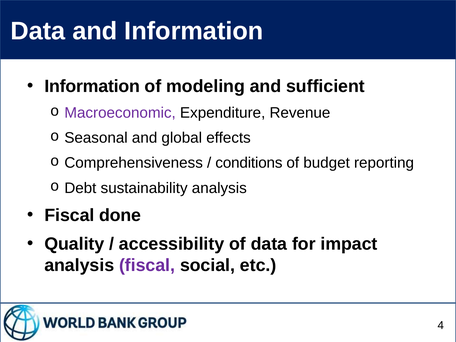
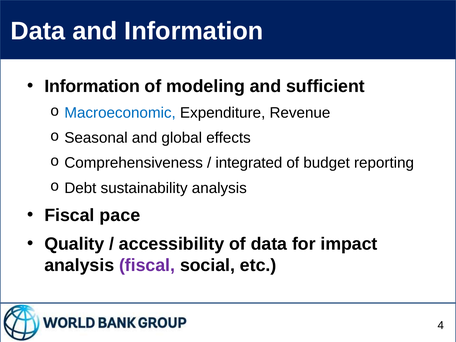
Macroeconomic colour: purple -> blue (120, 113)
conditions: conditions -> integrated (249, 163)
done: done -> pace (120, 215)
